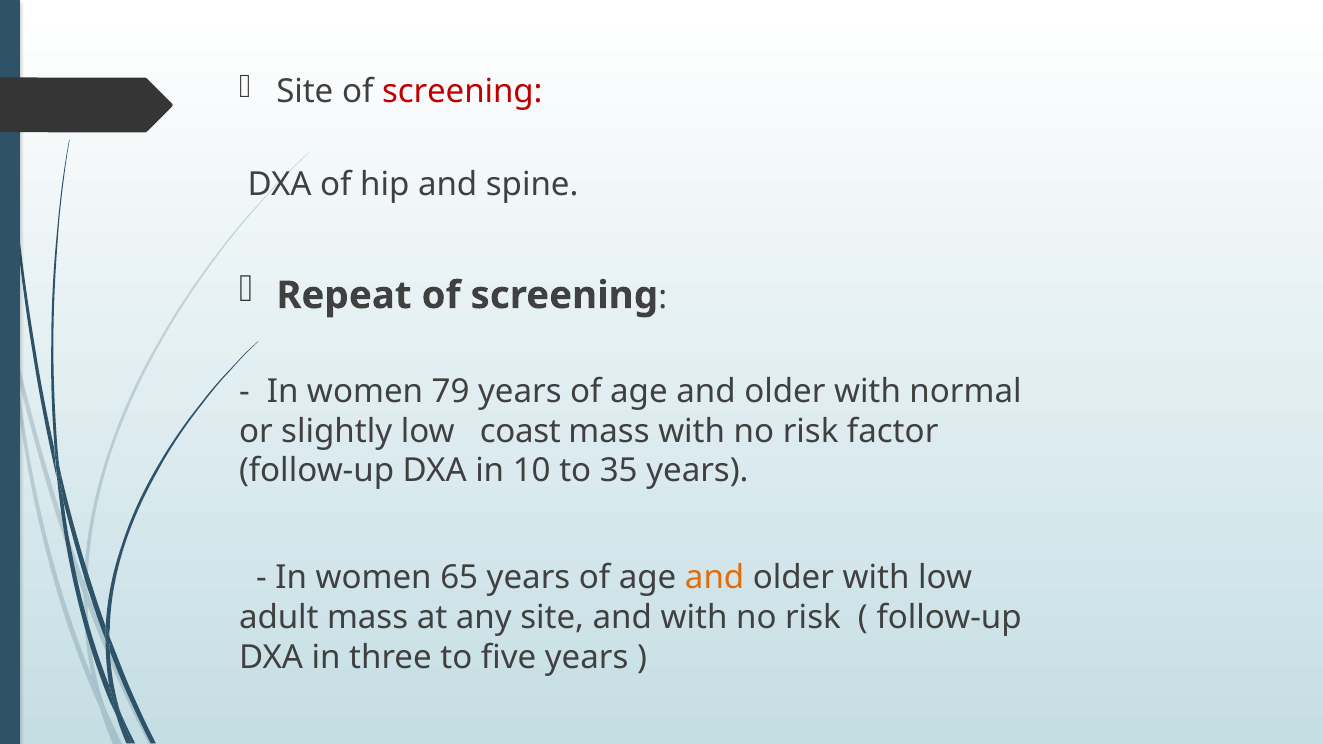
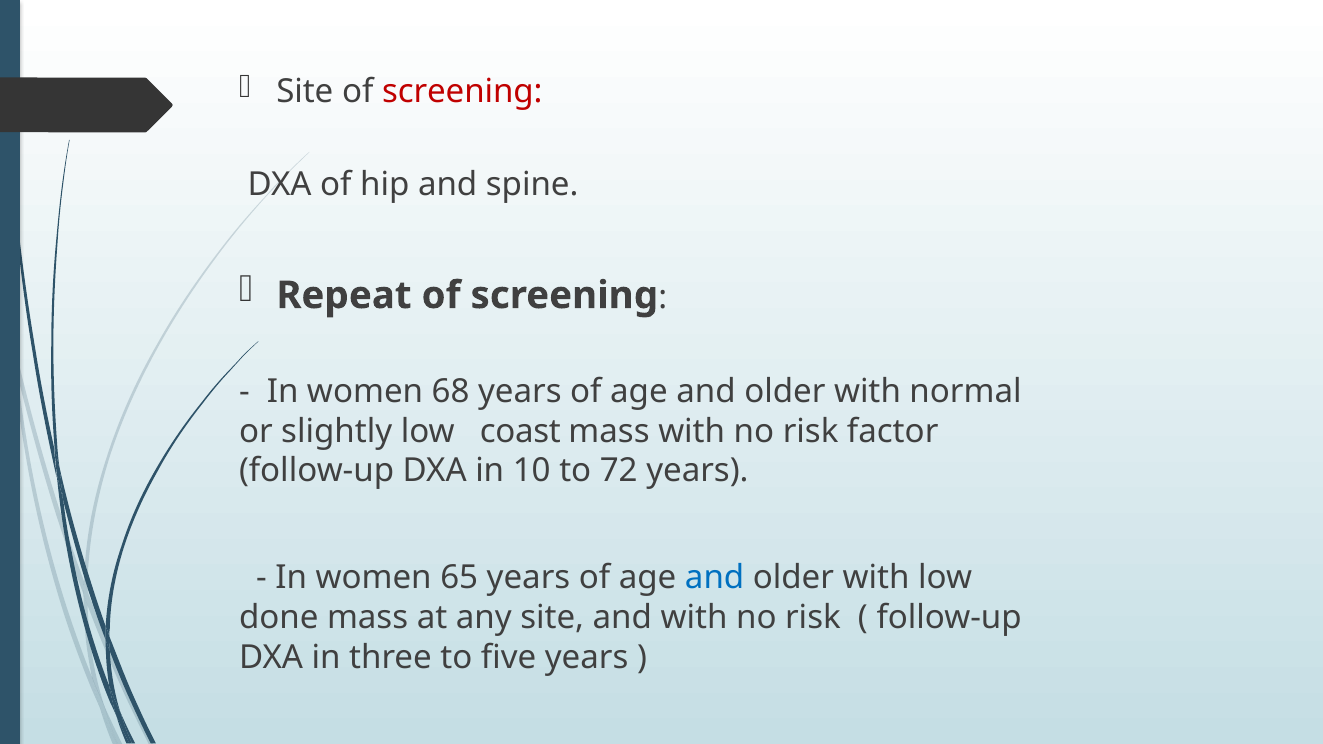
79: 79 -> 68 (451, 392)
35: 35 -> 72 (619, 471)
and colour: orange -> blue (715, 578)
adult: adult -> done (279, 618)
